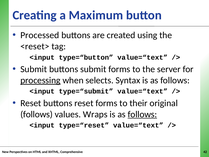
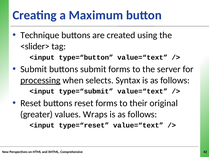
Processed: Processed -> Technique (40, 35)
<reset>: <reset> -> <slider> (35, 46)
follows: follows -> greater (37, 114)
follows underline: present -> none (142, 114)
